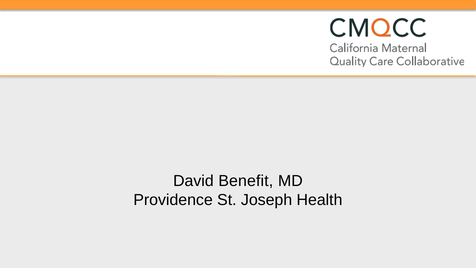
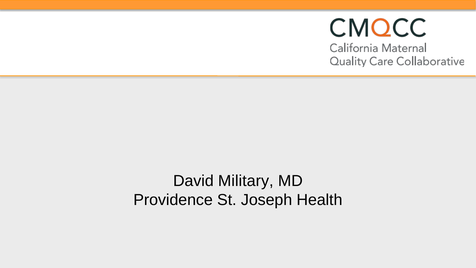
Benefit: Benefit -> Military (246, 181)
